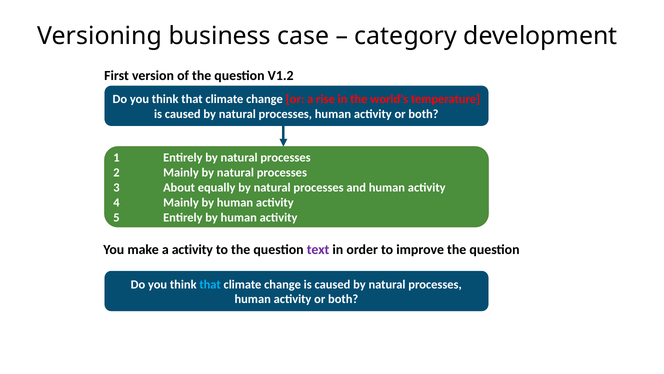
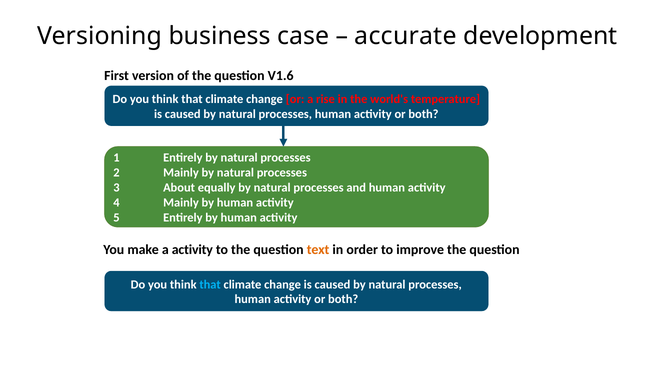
category: category -> accurate (406, 36)
V1.2: V1.2 -> V1.6 (281, 76)
text colour: purple -> orange (318, 249)
